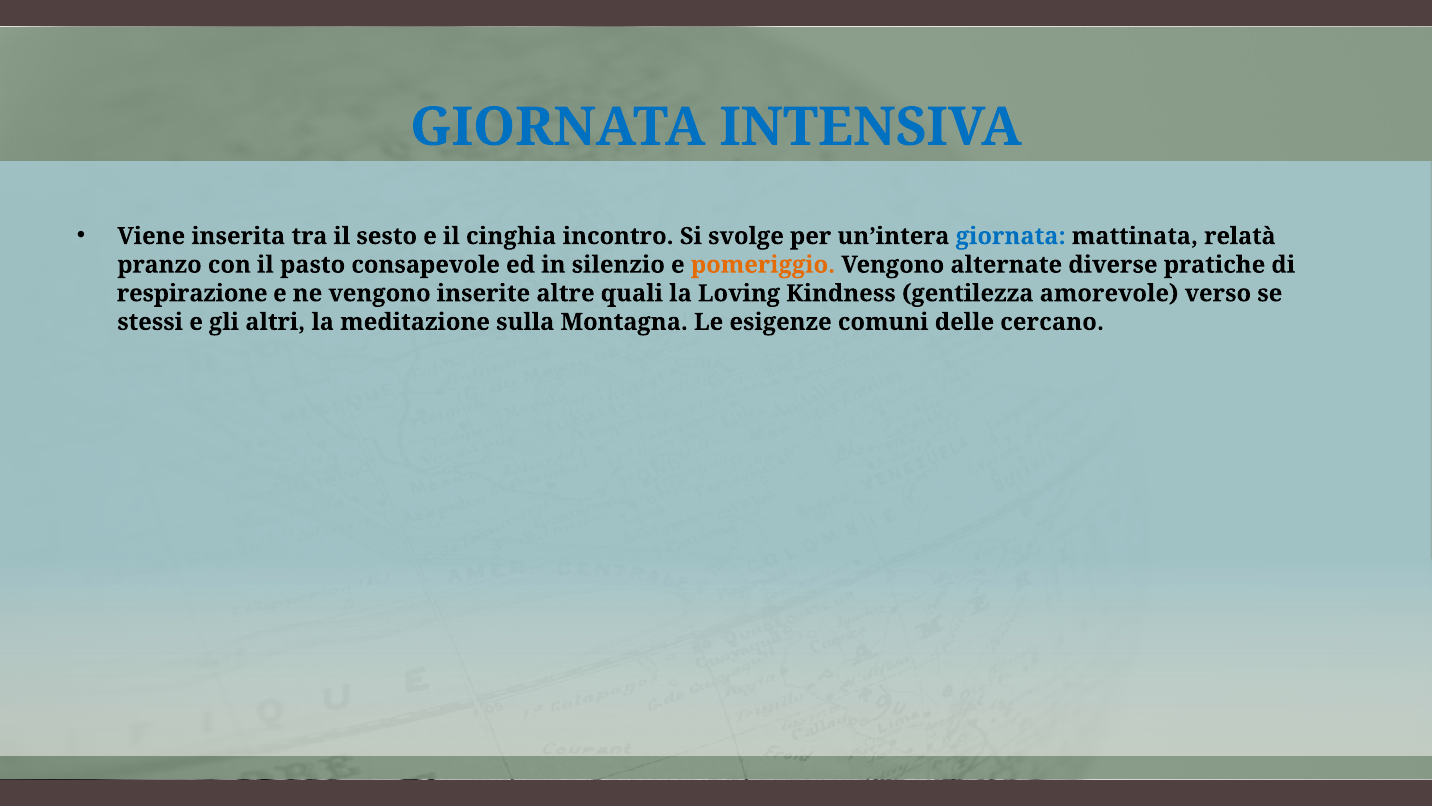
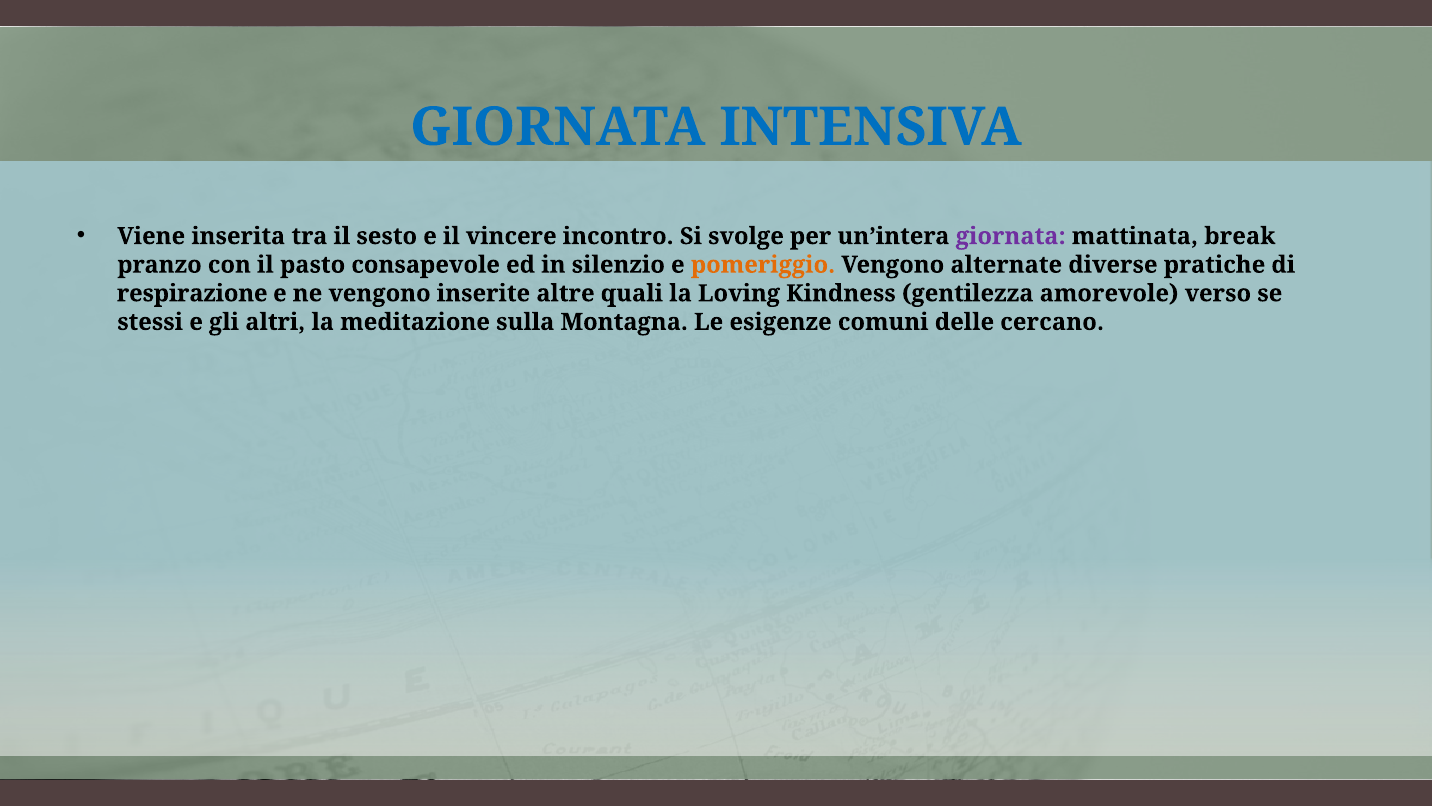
cinghia: cinghia -> vincere (511, 236)
giornata colour: blue -> purple (1011, 236)
relatà: relatà -> break (1240, 236)
